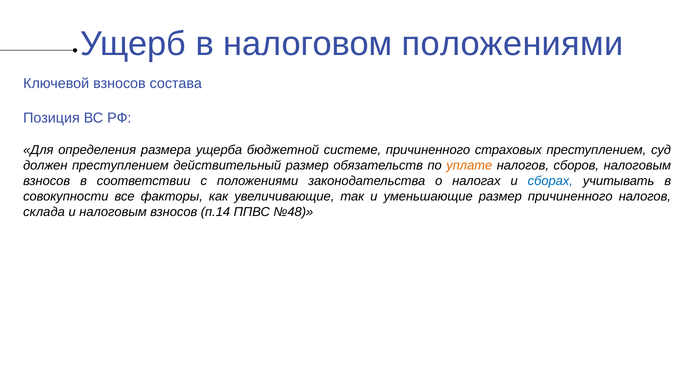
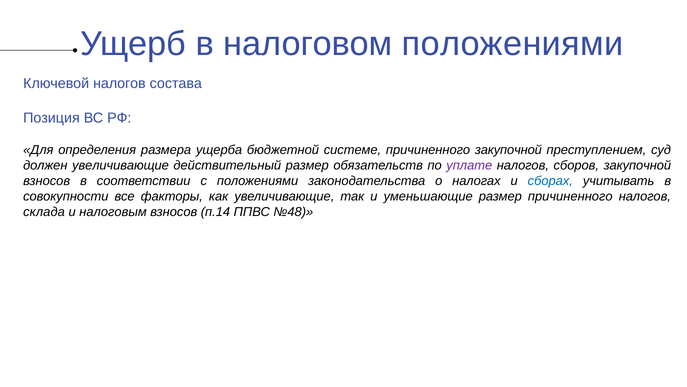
Ключевой взносов: взносов -> налогов (119, 84)
причиненного страховых: страховых -> закупочной (508, 150)
должен преступлением: преступлением -> увеличивающие (120, 165)
уплате colour: orange -> purple (469, 165)
сборов налоговым: налоговым -> закупочной (637, 165)
